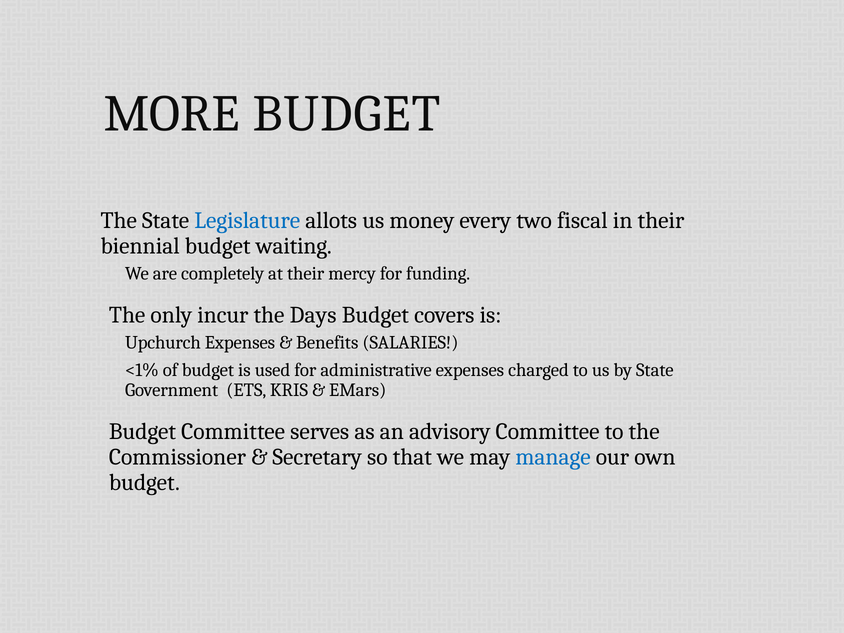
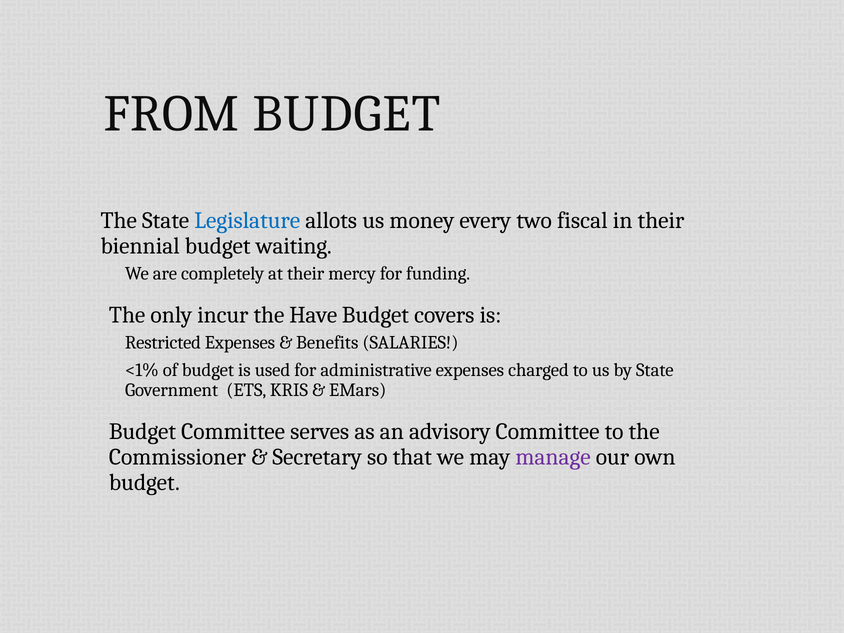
MORE: MORE -> FROM (171, 114)
Days: Days -> Have (313, 315)
Upchurch: Upchurch -> Restricted (163, 343)
manage colour: blue -> purple (553, 457)
